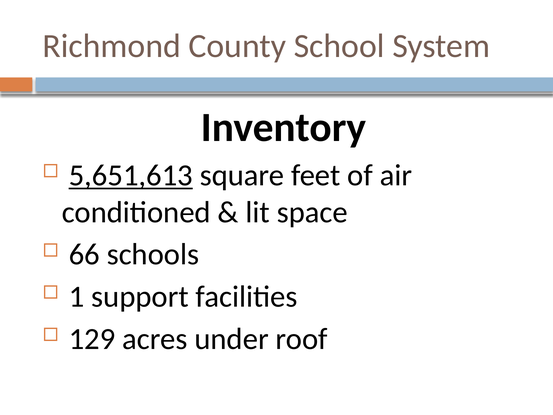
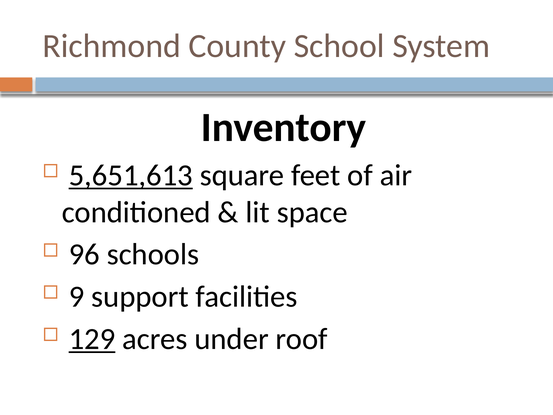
66: 66 -> 96 (84, 254)
1: 1 -> 9 (77, 297)
129 underline: none -> present (92, 339)
